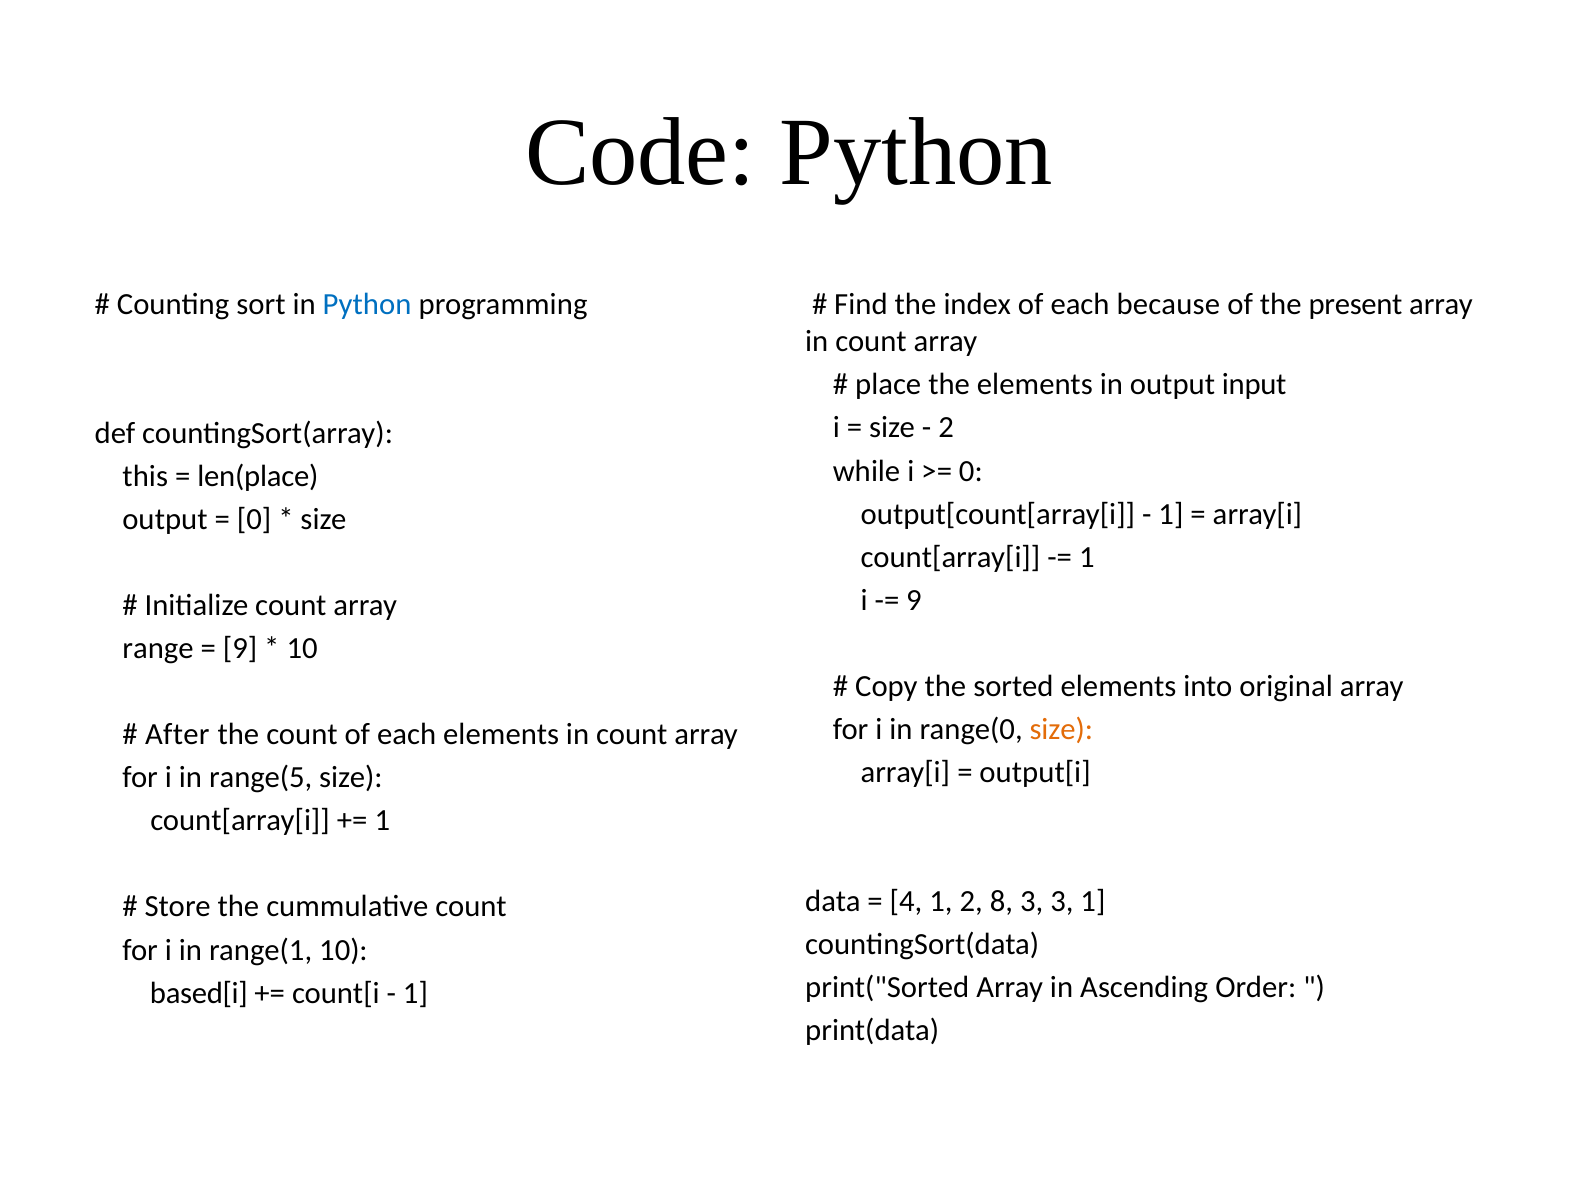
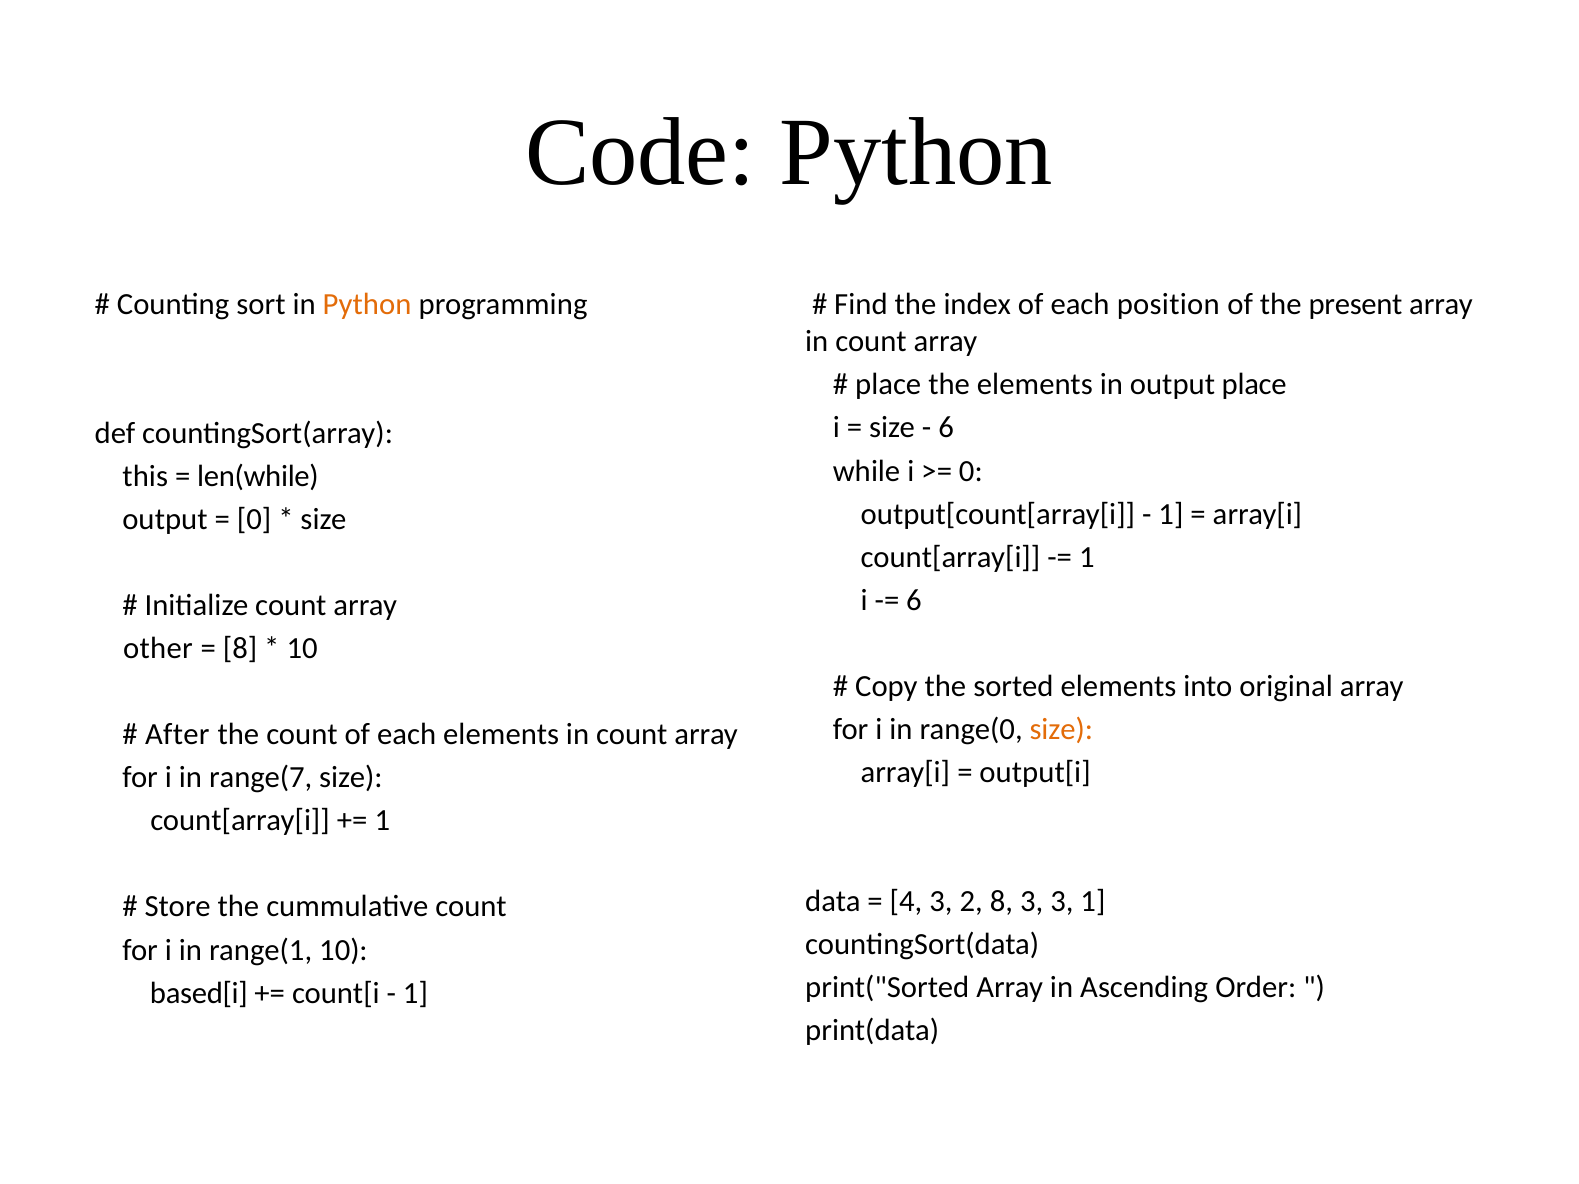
Python colour: blue -> orange (367, 305)
because: because -> position (1168, 305)
output input: input -> place (1254, 385)
2: 2 -> 6 (946, 428)
len(place: len(place -> len(while (258, 477)
9: 9 -> 6 (914, 600)
range: range -> other (158, 649)
9: 9 -> 8 (240, 649)
range(5: range(5 -> range(7 (261, 778)
4 1: 1 -> 3 (941, 902)
